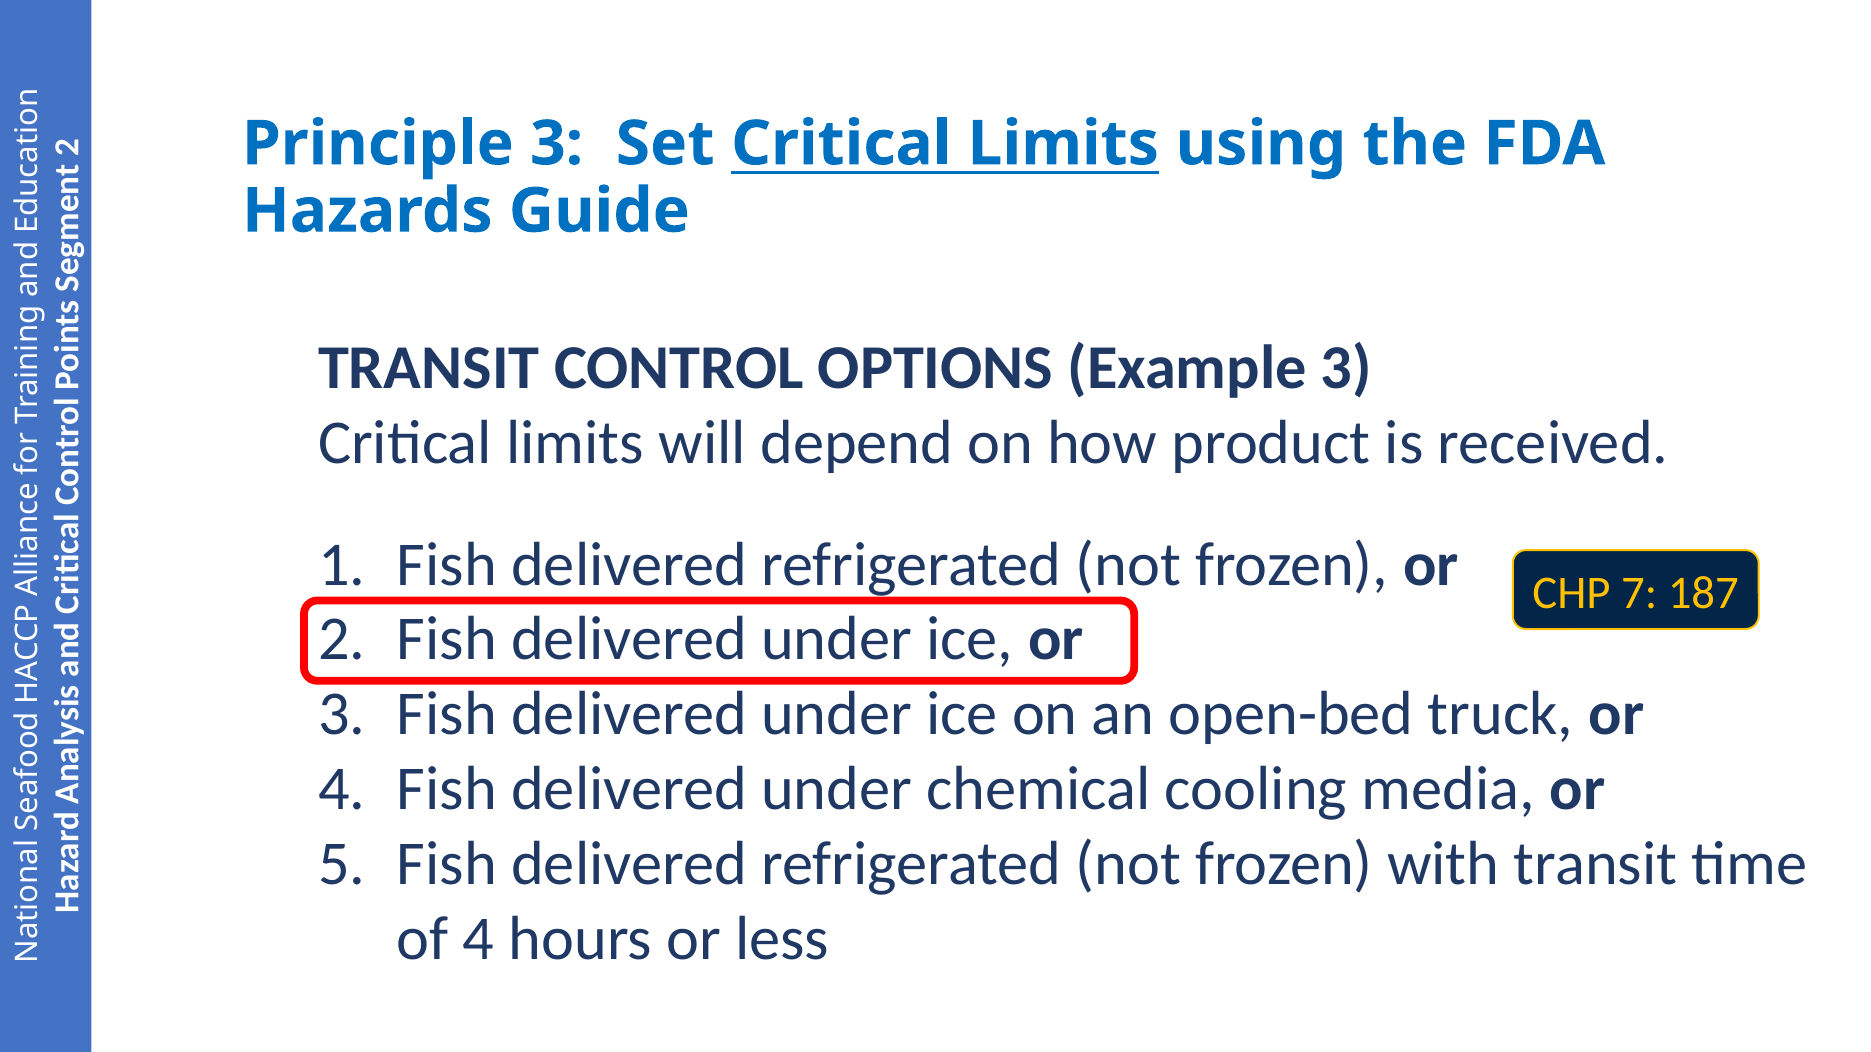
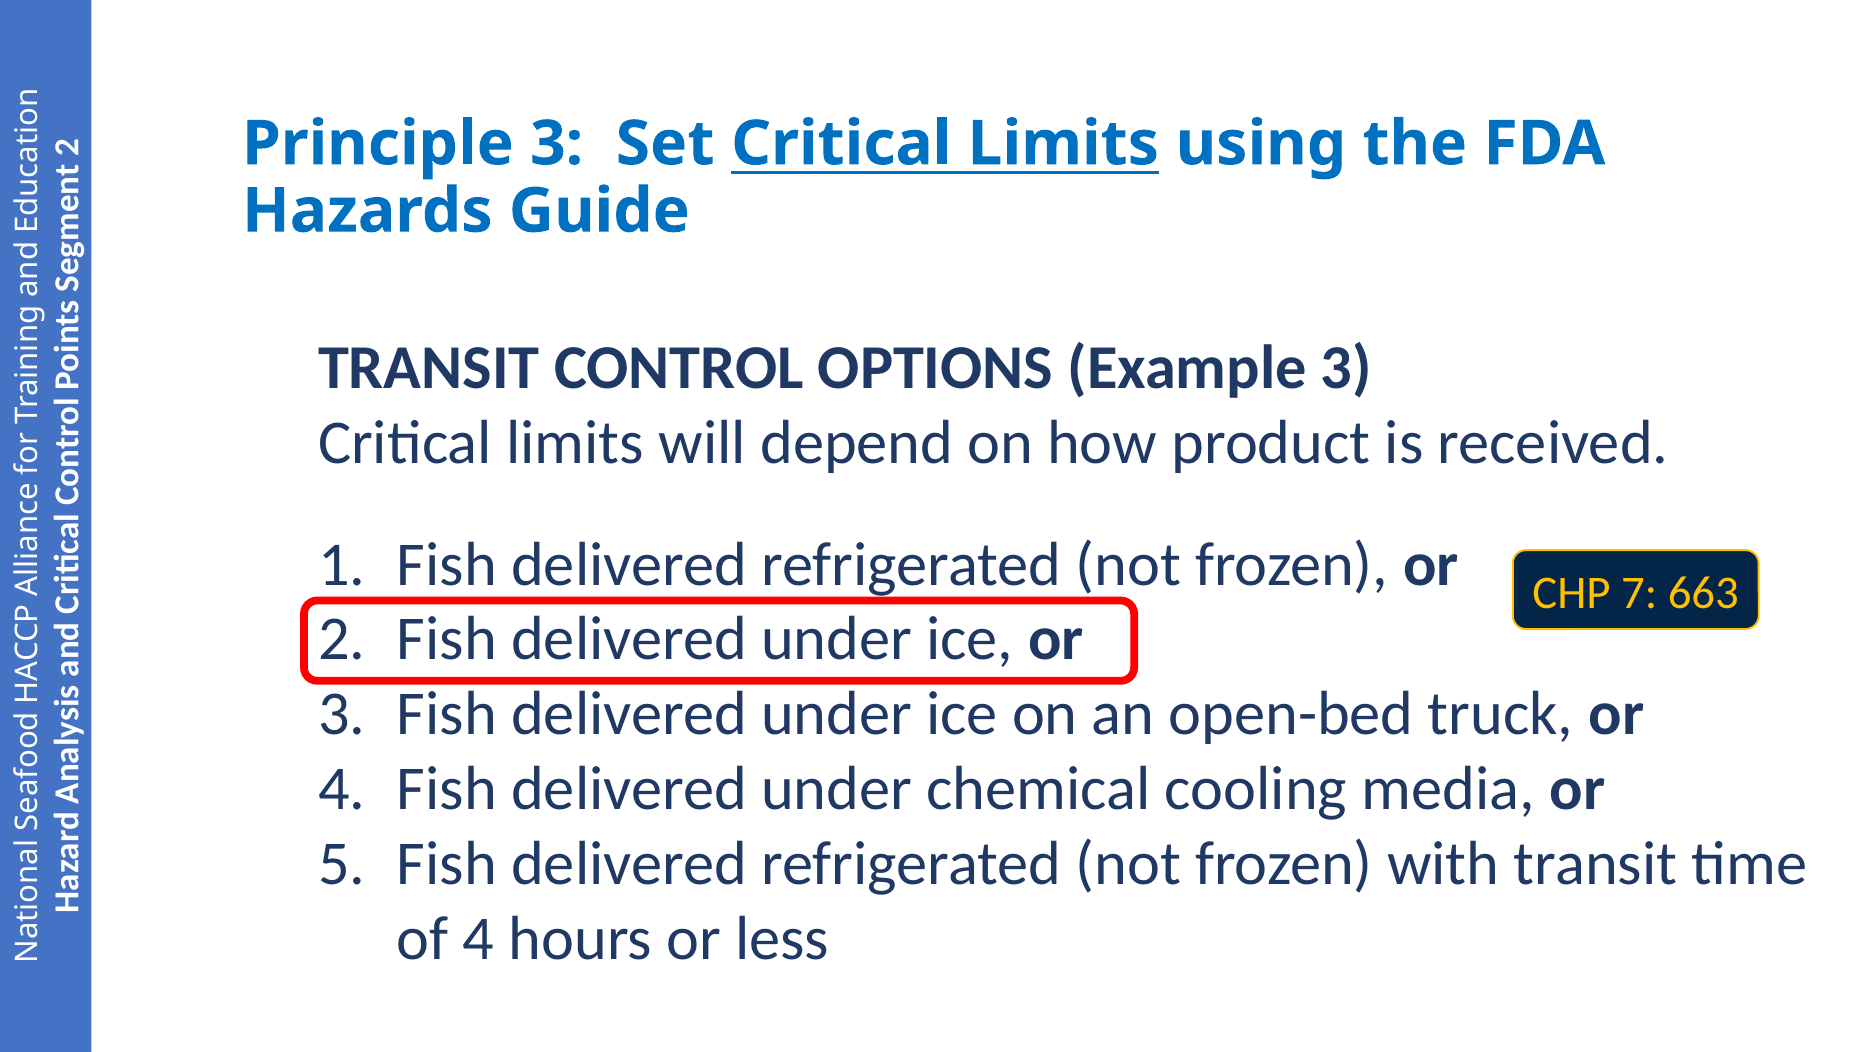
187: 187 -> 663 (1703, 593)
